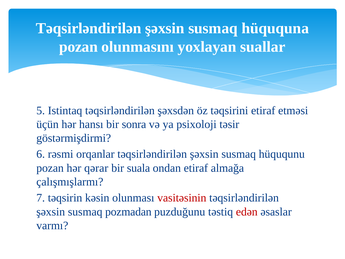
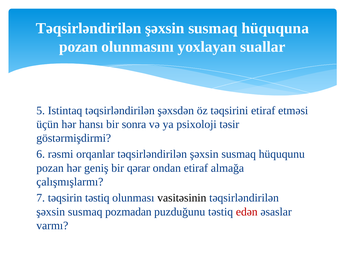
qərar: qərar -> geniş (96, 168)
suala: suala -> qərar (138, 168)
təqsirin kəsin: kəsin -> təstiq (97, 198)
vasitəsinin colour: red -> black (182, 198)
